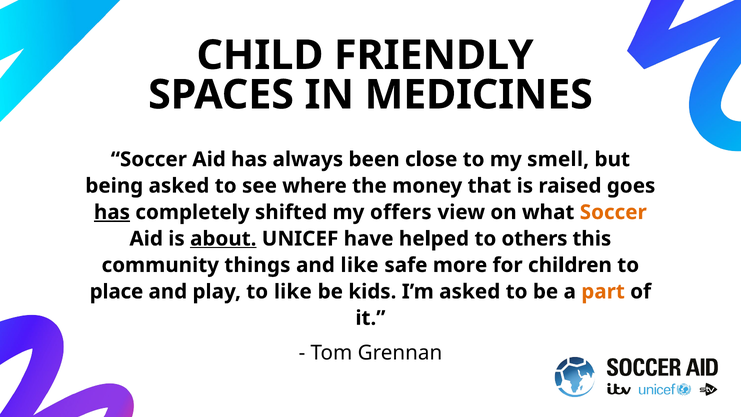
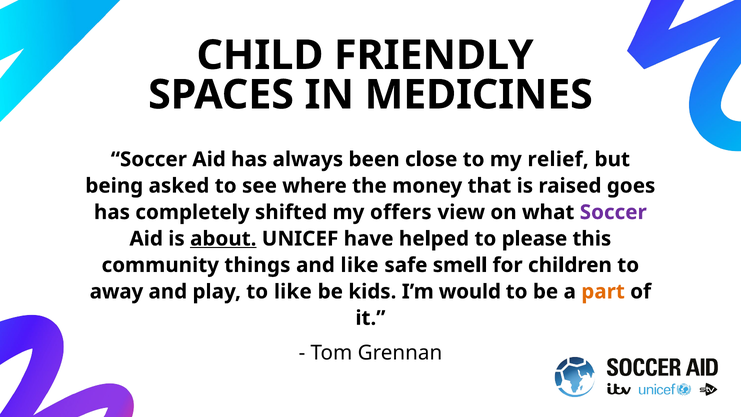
smell: smell -> relief (558, 159)
has underline: present -> none (112, 212)
Soccer colour: orange -> purple (613, 212)
others: others -> please (534, 239)
more: more -> smell (460, 265)
place: place -> away (116, 292)
I’m asked: asked -> would (470, 292)
